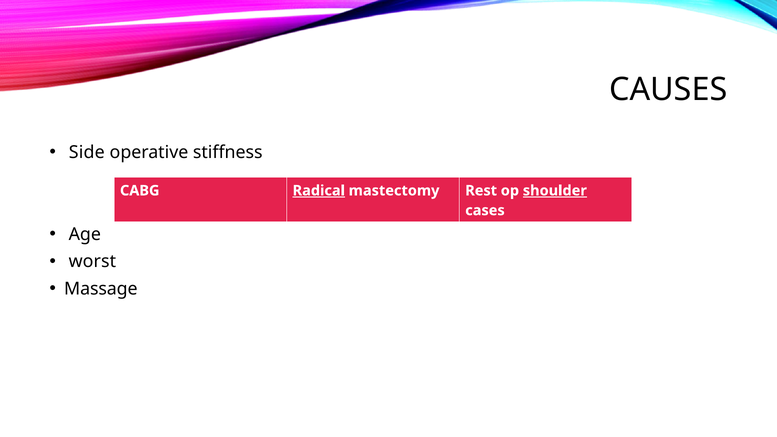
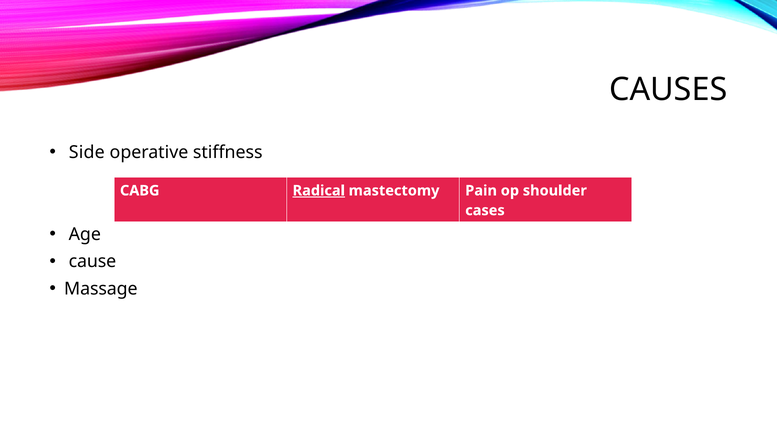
Rest: Rest -> Pain (481, 191)
shoulder underline: present -> none (555, 191)
worst: worst -> cause (92, 261)
